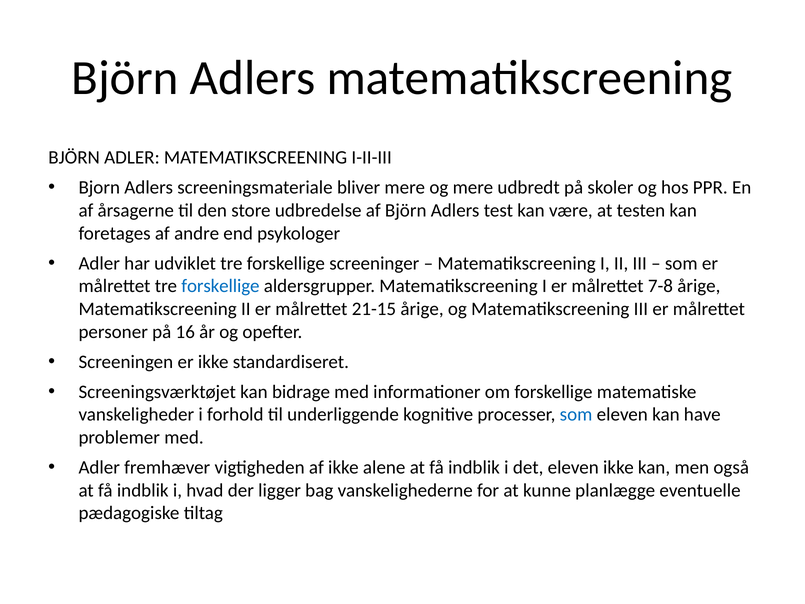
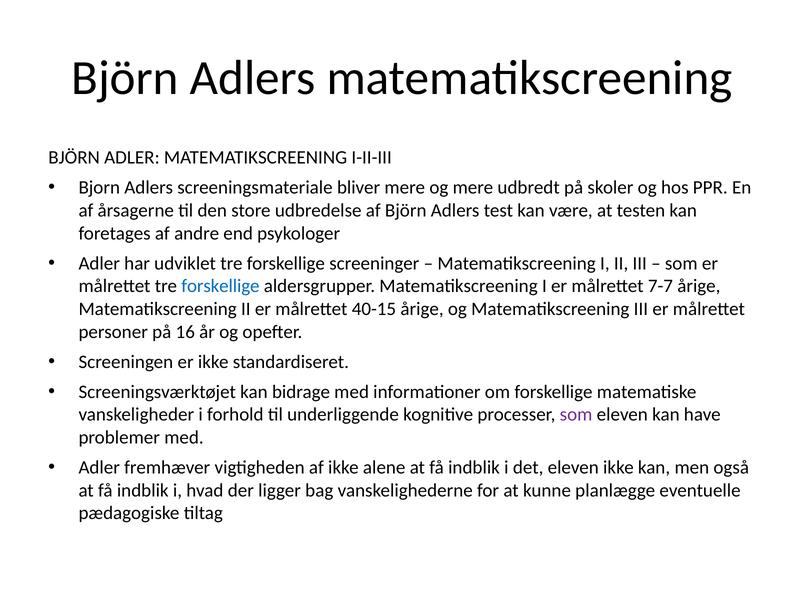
7-8: 7-8 -> 7-7 (660, 286)
21-15: 21-15 -> 40-15 (374, 309)
som colour: blue -> purple (576, 414)
